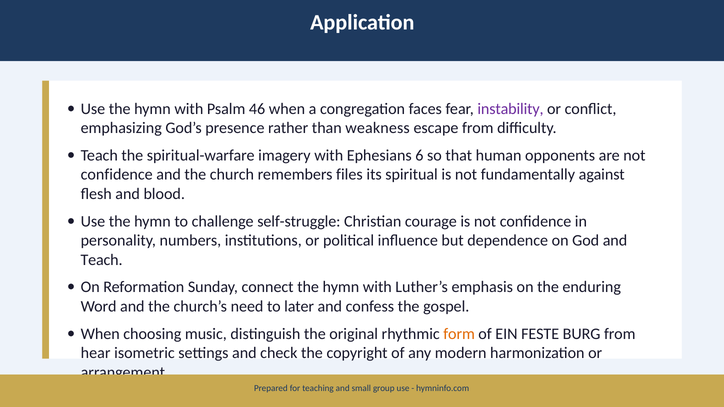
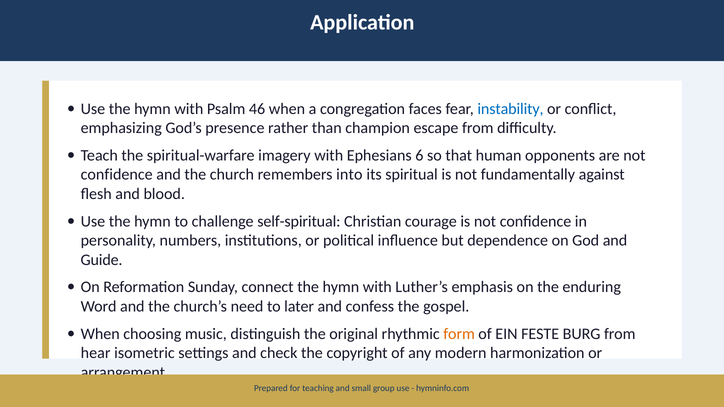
instability colour: purple -> blue (510, 109)
weakness: weakness -> champion (378, 128)
files: files -> into (349, 175)
self-struggle: self-struggle -> self-spiritual (299, 221)
Teach: Teach -> Guide (102, 260)
